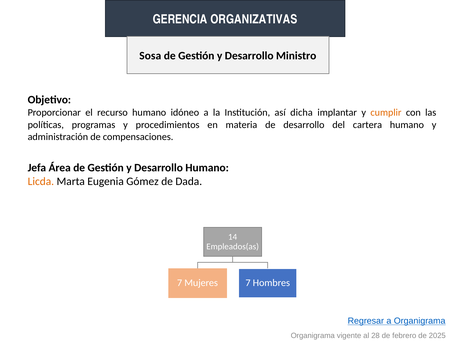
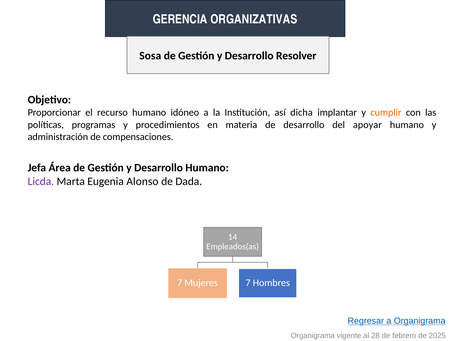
Ministro: Ministro -> Resolver (296, 56)
cartera: cartera -> apoyar (367, 125)
Licda colour: orange -> purple (41, 181)
Gómez: Gómez -> Alonso (142, 181)
